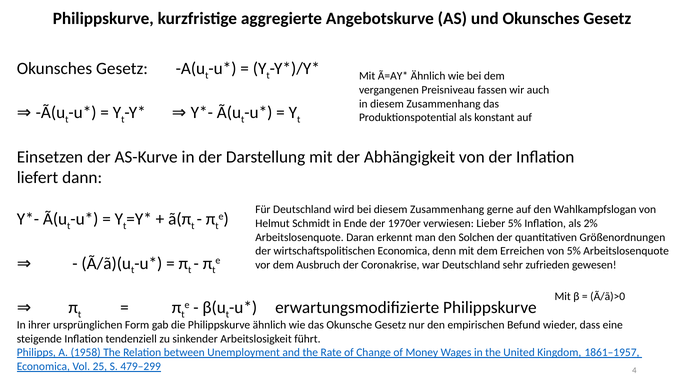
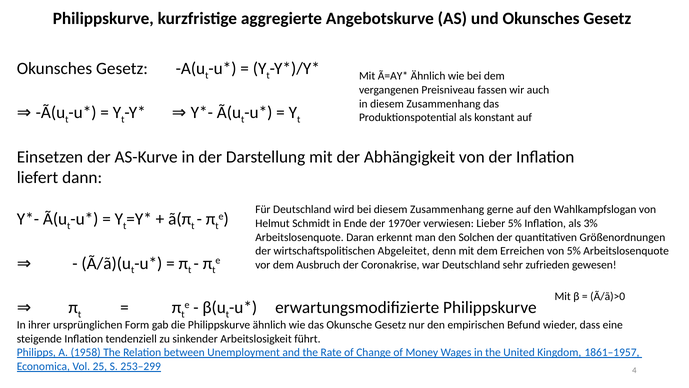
2%: 2% -> 3% (591, 223)
wirtschaftspolitischen Economica: Economica -> Abgeleitet (404, 251)
479–299: 479–299 -> 253–299 (141, 366)
